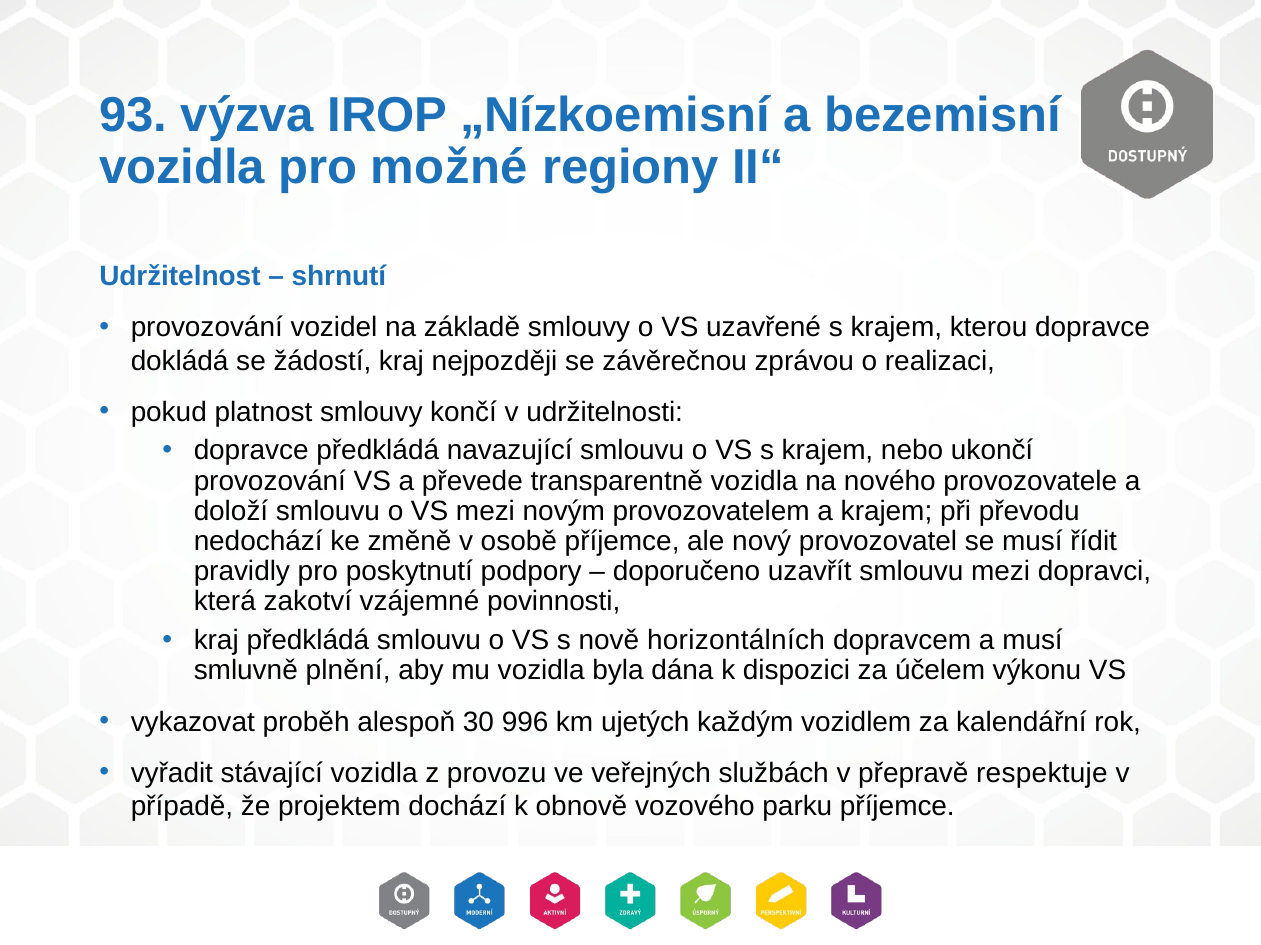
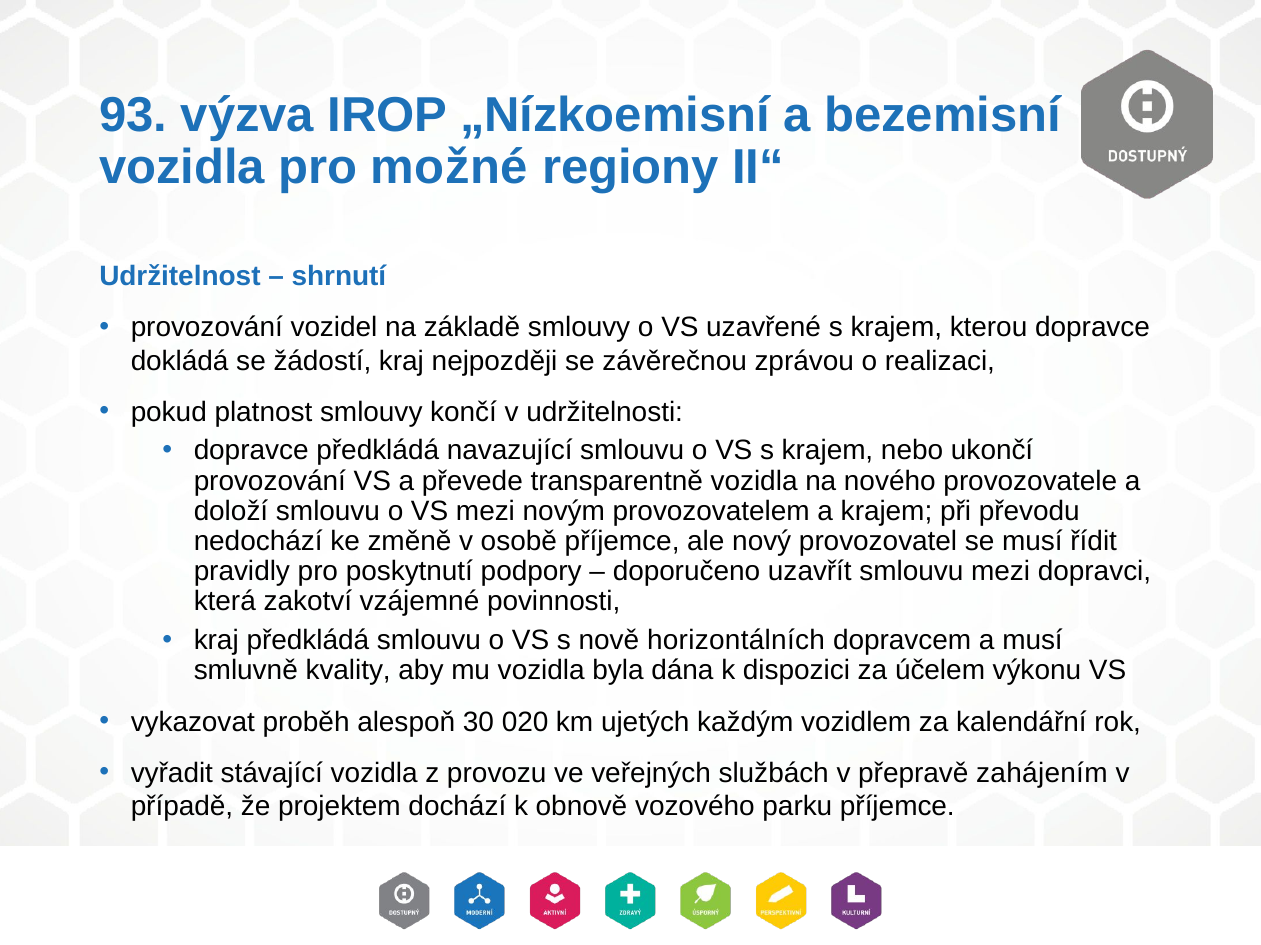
plnění: plnění -> kvality (348, 671)
996: 996 -> 020 (525, 723)
respektuje: respektuje -> zahájením (1042, 774)
